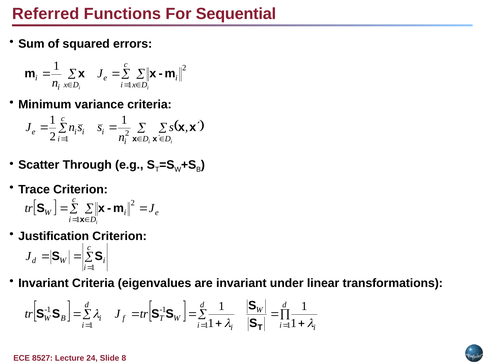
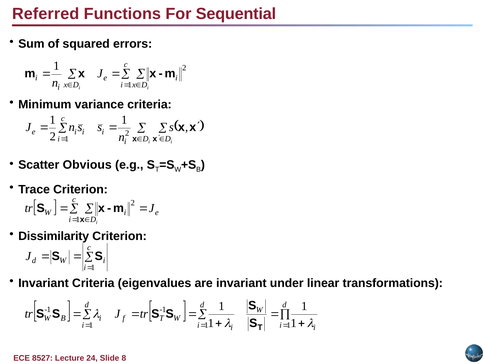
Through: Through -> Obvious (87, 165)
Justification: Justification -> Dissimilarity (54, 236)
